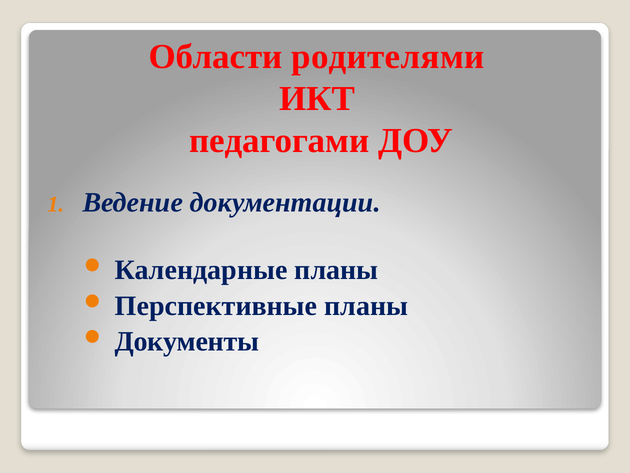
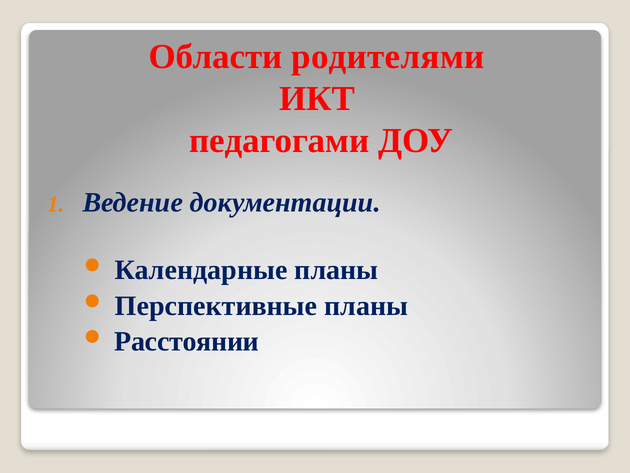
Документы: Документы -> Расстоянии (187, 341)
